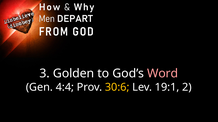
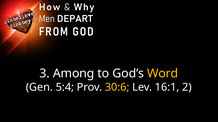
Golden: Golden -> Among (74, 74)
Word colour: pink -> yellow (163, 74)
4:4: 4:4 -> 5:4 (65, 88)
19:1: 19:1 -> 16:1 (167, 88)
